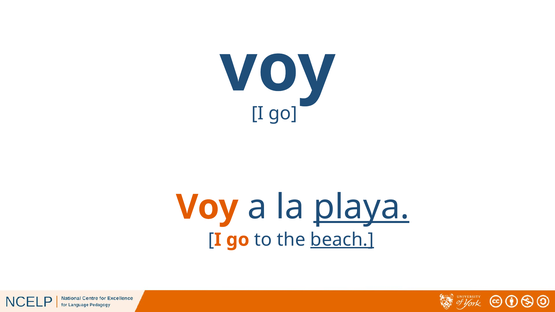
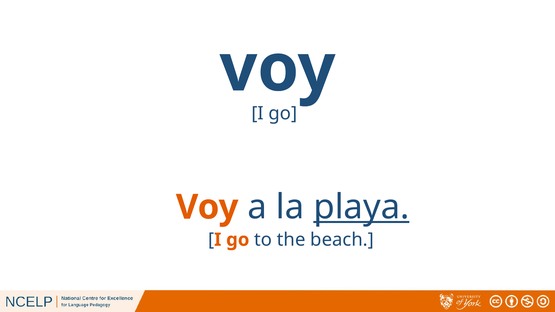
beach underline: present -> none (342, 240)
